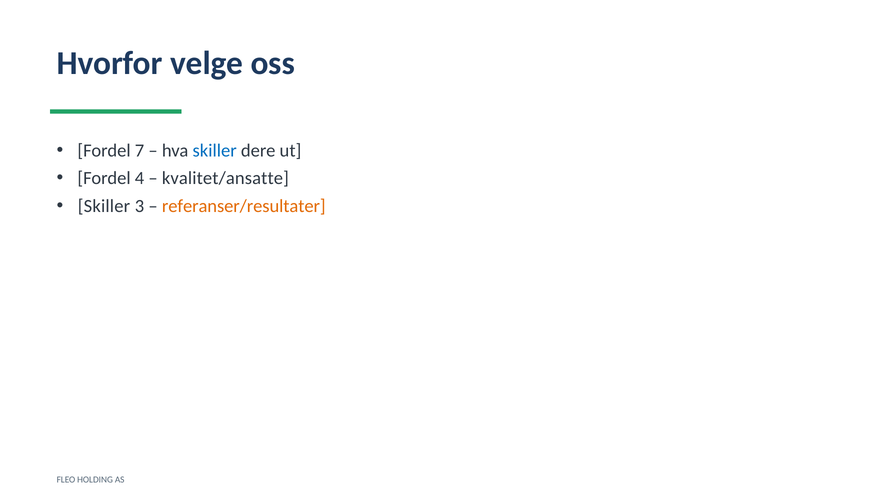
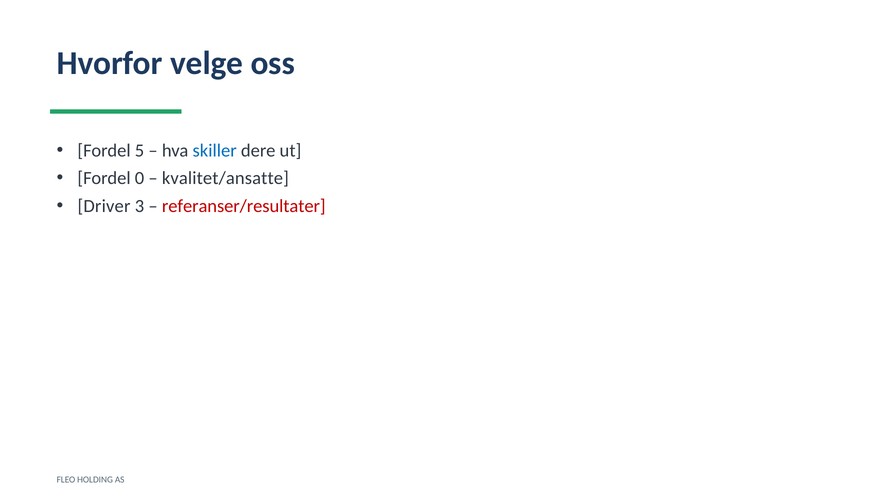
7: 7 -> 5 (140, 151)
4: 4 -> 0 (140, 179)
Skiller: Skiller -> Driver (104, 206)
referanser/resultater colour: orange -> red (244, 206)
